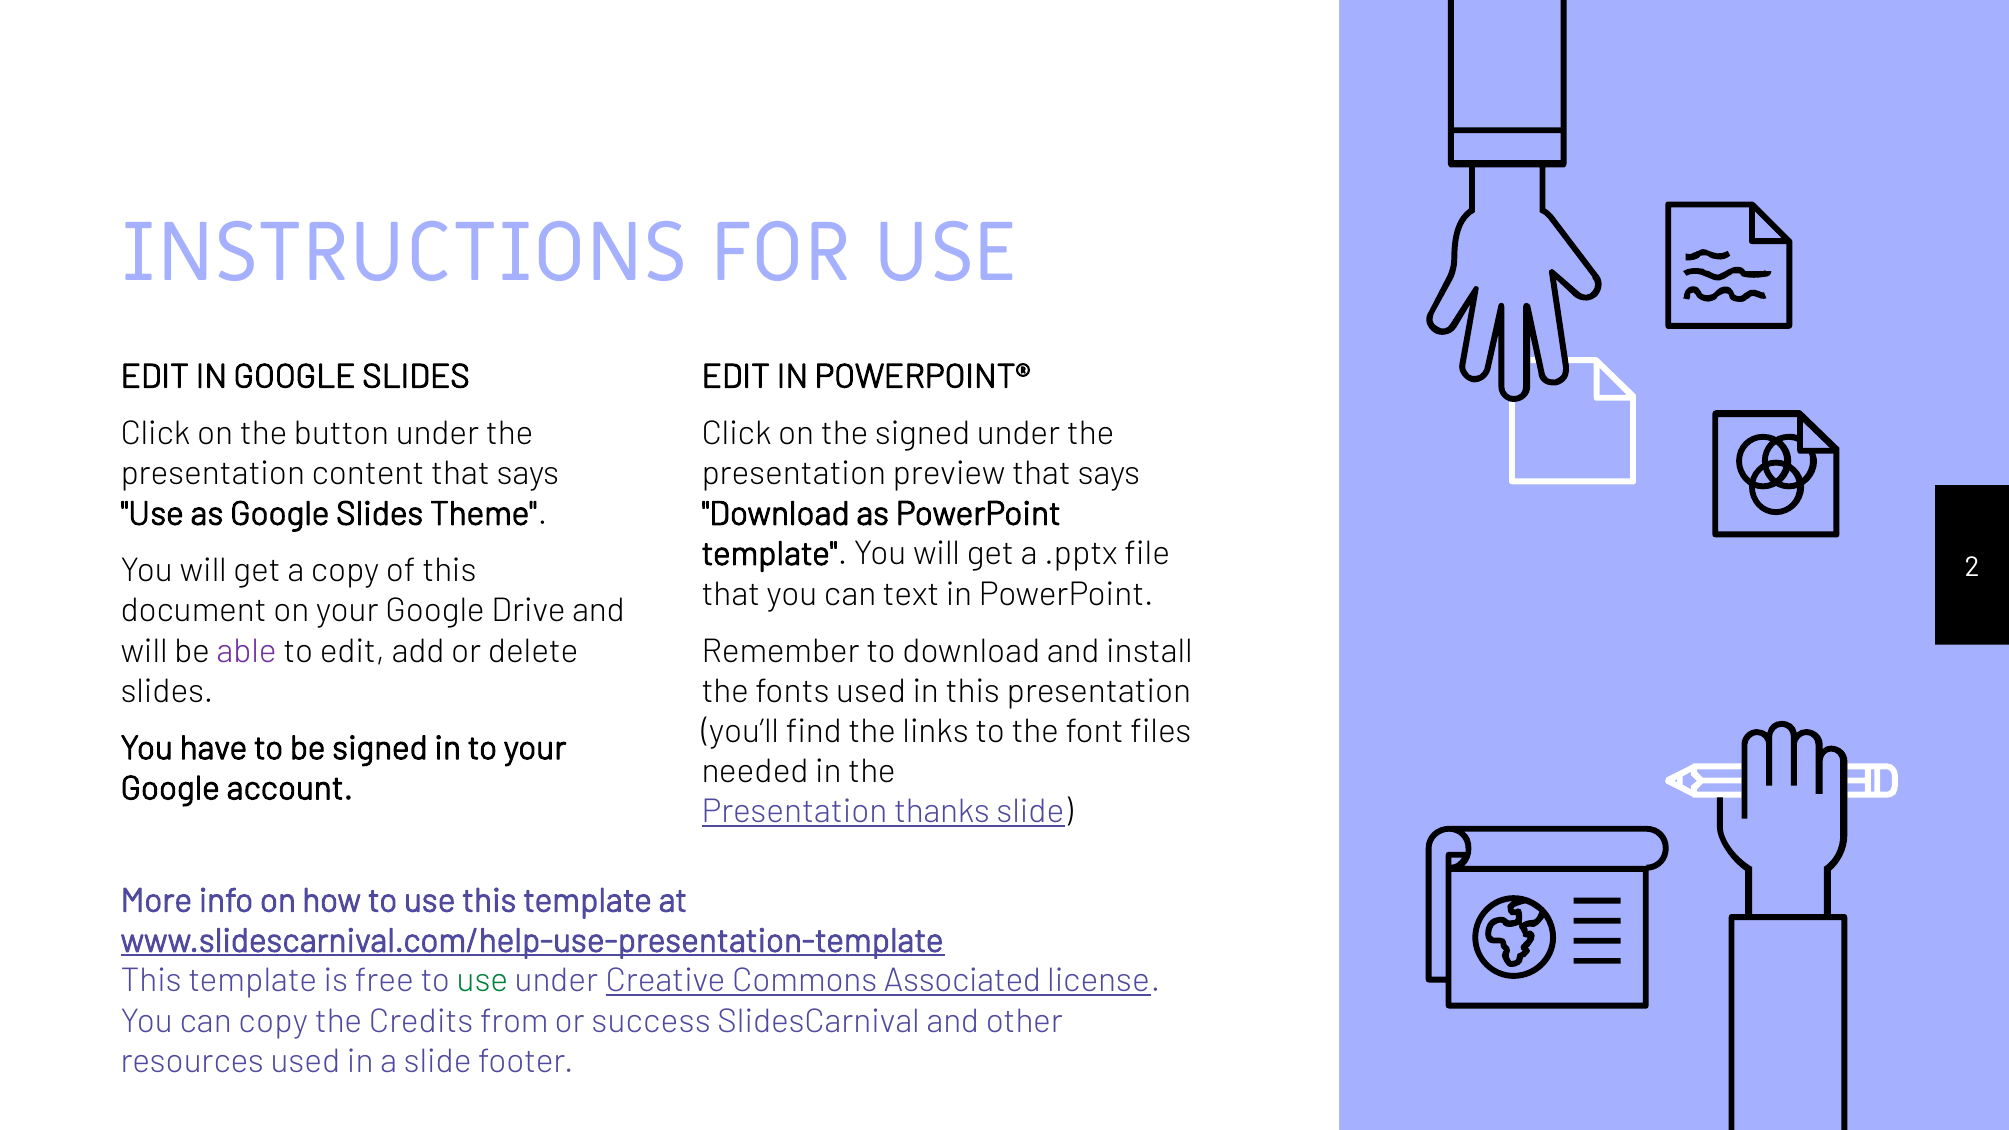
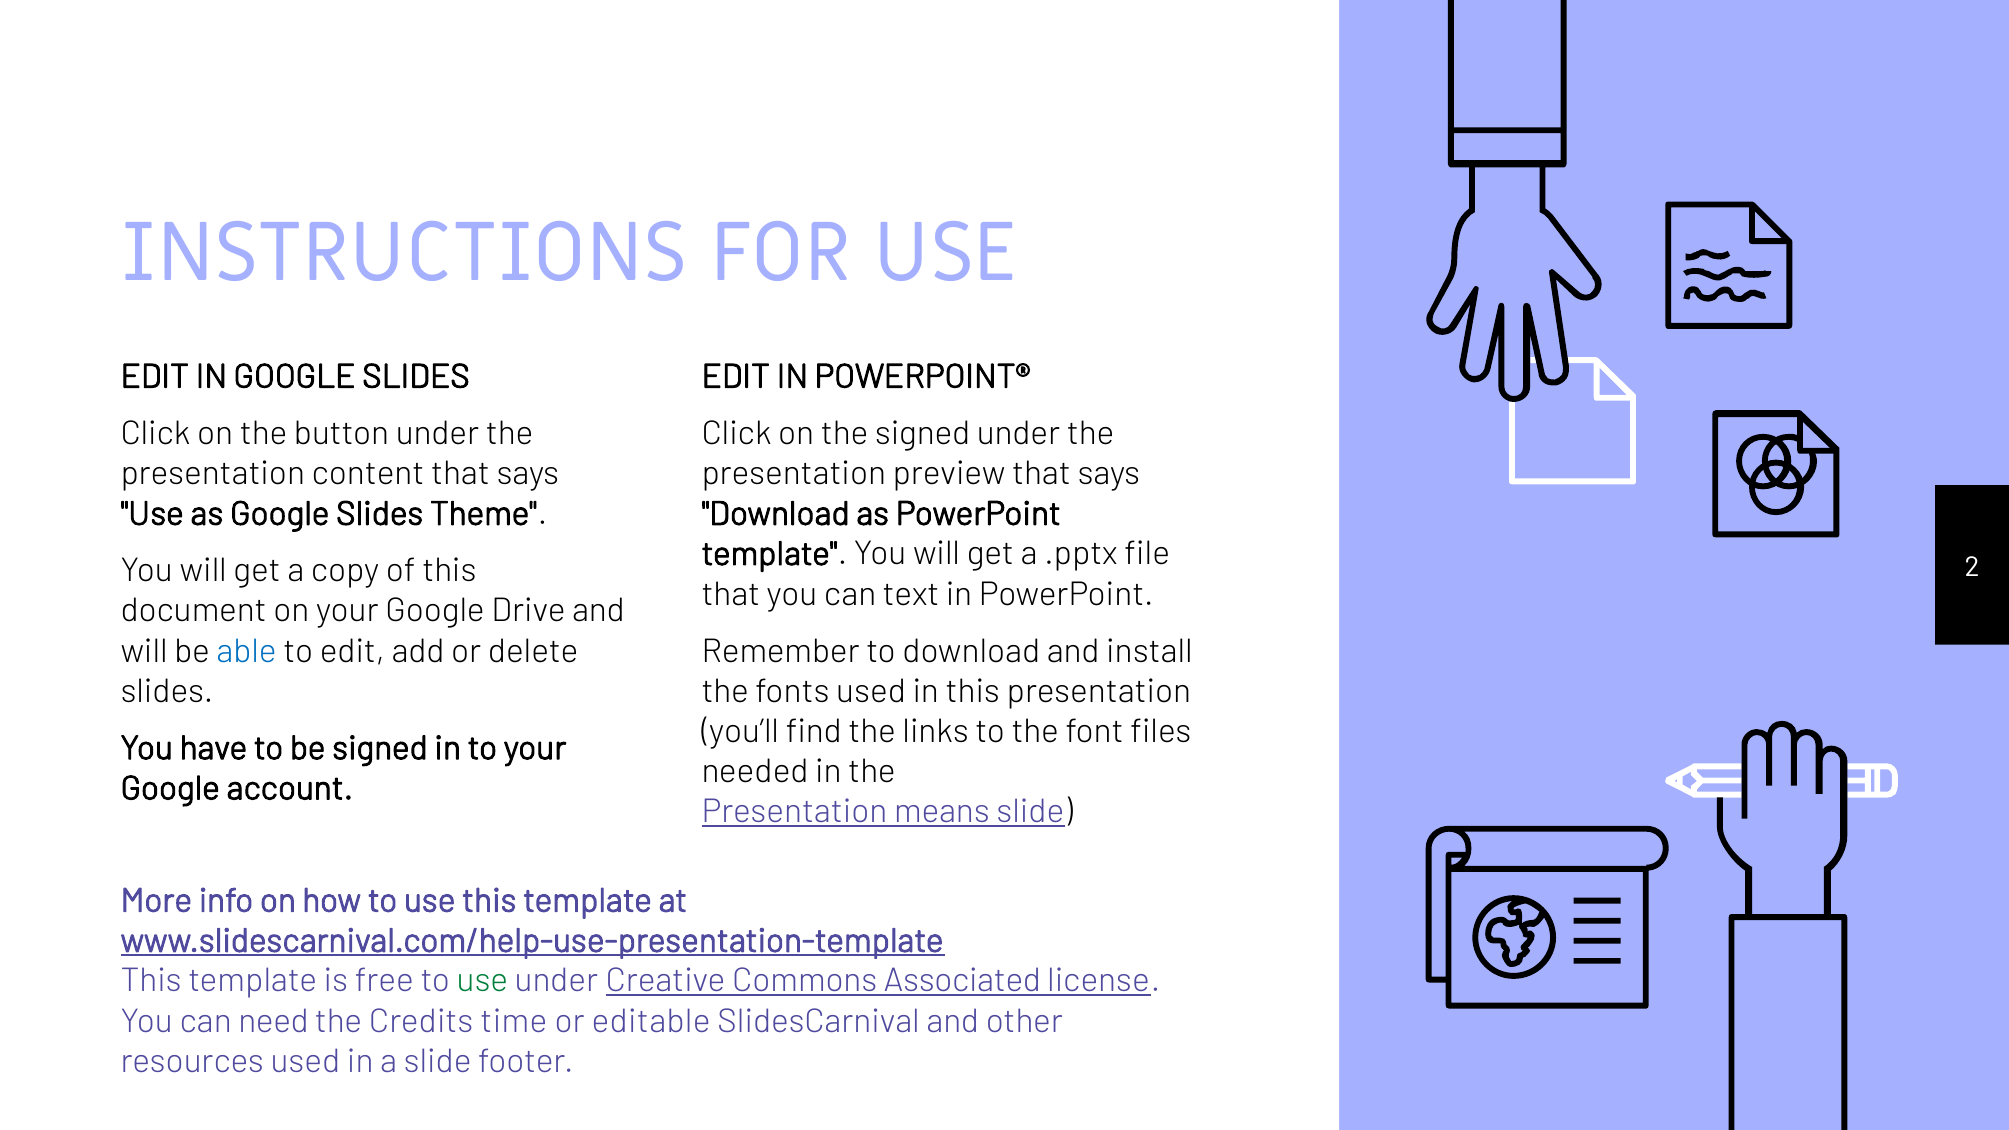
able colour: purple -> blue (247, 651)
thanks: thanks -> means (942, 812)
can copy: copy -> need (274, 1021)
from: from -> time (514, 1021)
success: success -> editable (651, 1021)
